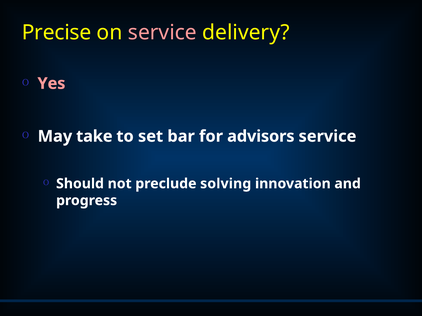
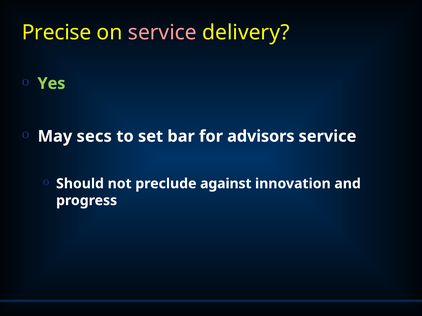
Yes colour: pink -> light green (51, 84)
take: take -> secs (94, 137)
solving: solving -> against (226, 184)
